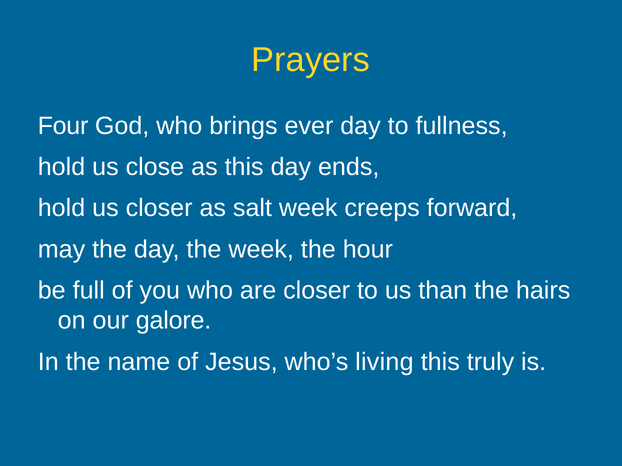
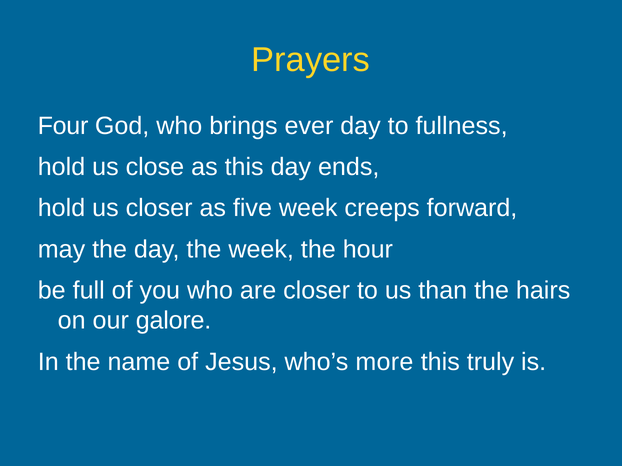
salt: salt -> five (252, 208)
living: living -> more (384, 362)
